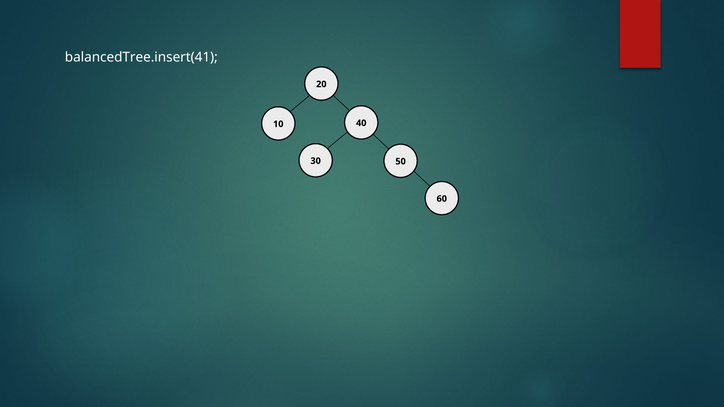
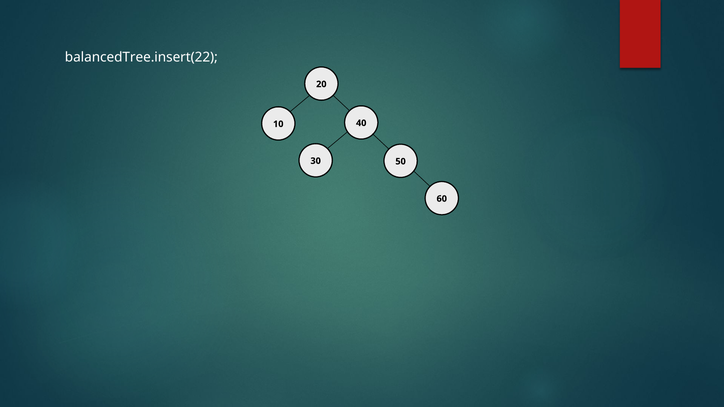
balancedTree.insert(41: balancedTree.insert(41 -> balancedTree.insert(22 (141, 57)
